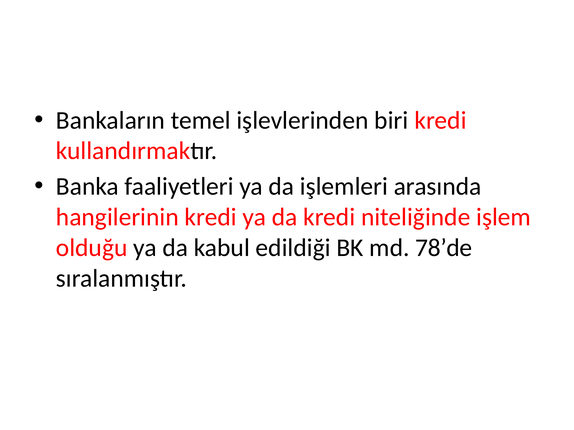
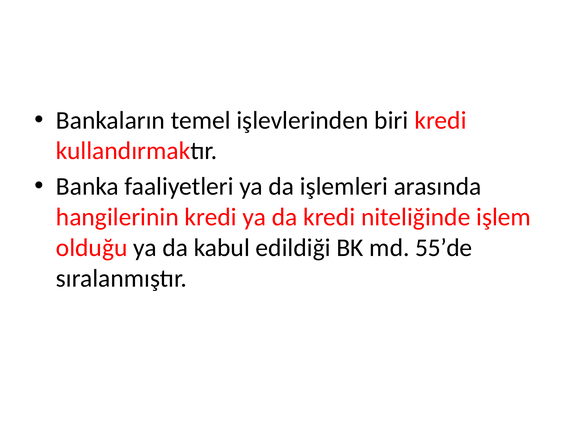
78’de: 78’de -> 55’de (444, 248)
